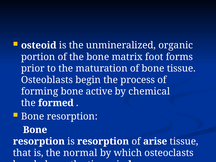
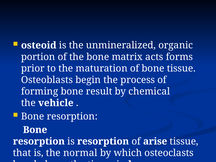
foot: foot -> acts (154, 57)
active: active -> result (99, 91)
formed: formed -> vehicle (56, 103)
